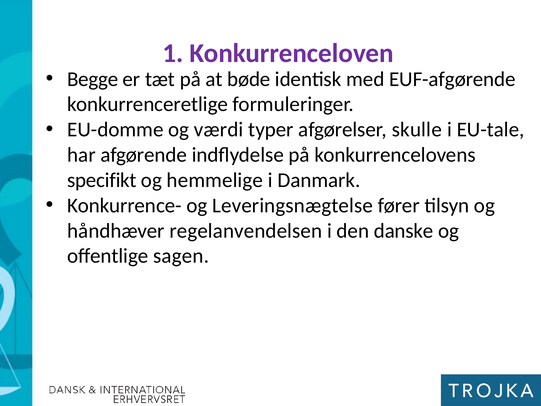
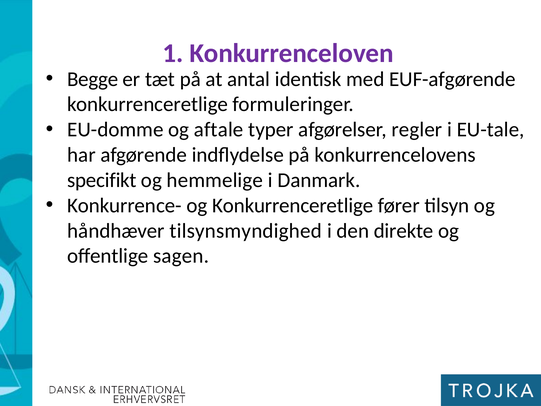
bøde: bøde -> antal (249, 79)
værdi: værdi -> aftale (219, 130)
skulle: skulle -> regler (417, 130)
og Leveringsnægtelse: Leveringsnægtelse -> Konkurrenceretlige (293, 205)
regelanvendelsen: regelanvendelsen -> tilsynsmyndighed (246, 231)
danske: danske -> direkte (404, 231)
